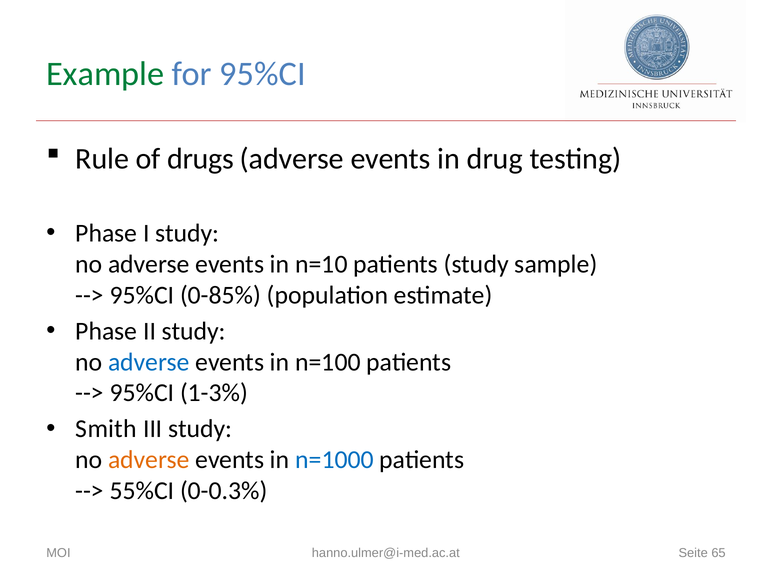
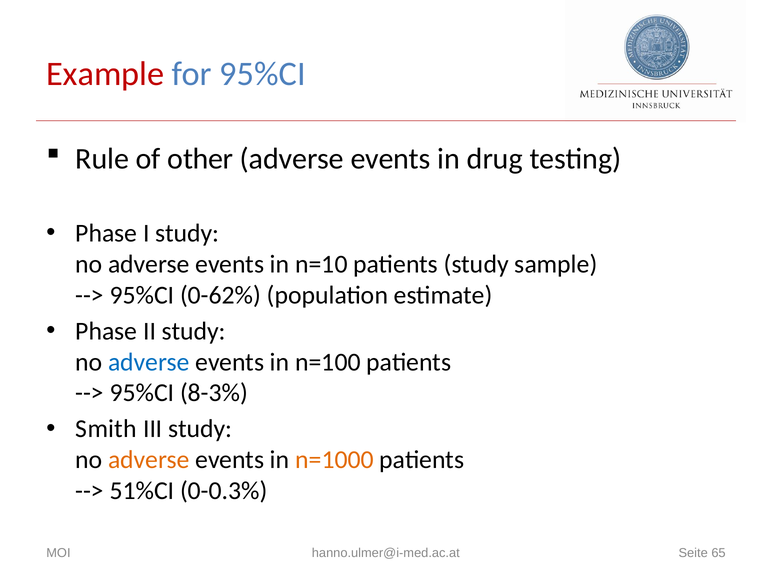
Example colour: green -> red (105, 74)
drugs: drugs -> other (200, 159)
0-85%: 0-85% -> 0-62% (221, 295)
1-3%: 1-3% -> 8-3% (214, 393)
n=1000 colour: blue -> orange (334, 460)
55%CI: 55%CI -> 51%CI (142, 491)
